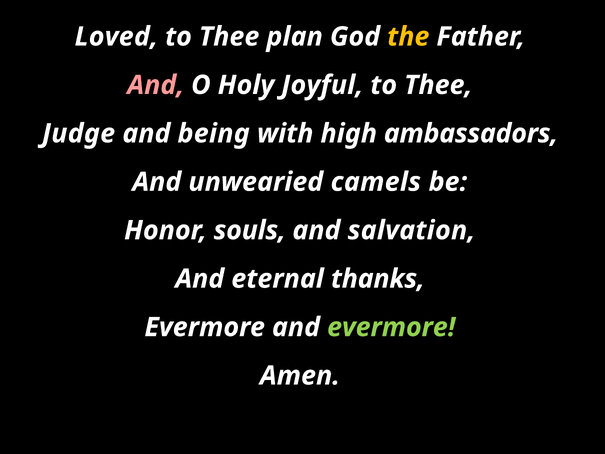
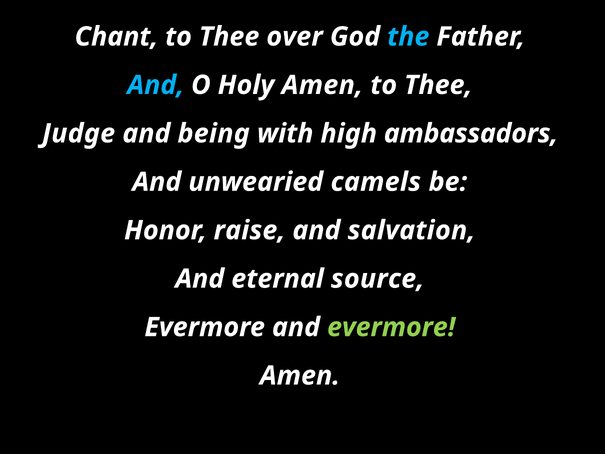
Loved: Loved -> Chant (116, 37)
plan: plan -> over (295, 37)
the colour: yellow -> light blue (408, 37)
And colour: pink -> light blue (156, 85)
Holy Joyful: Joyful -> Amen (322, 85)
souls: souls -> raise (249, 230)
thanks: thanks -> source (378, 279)
